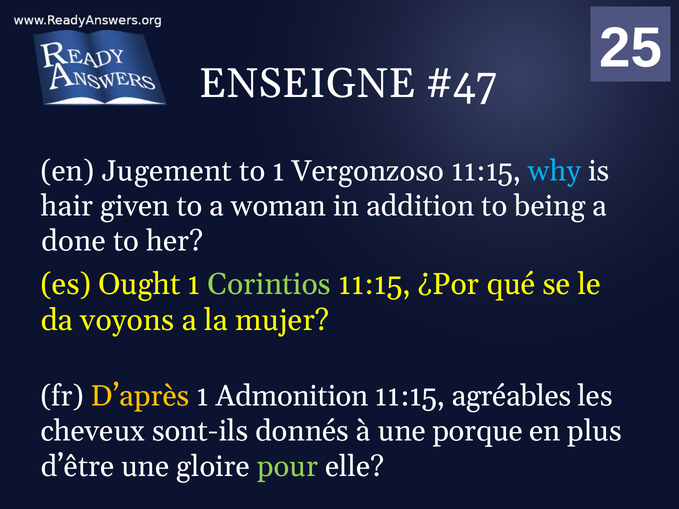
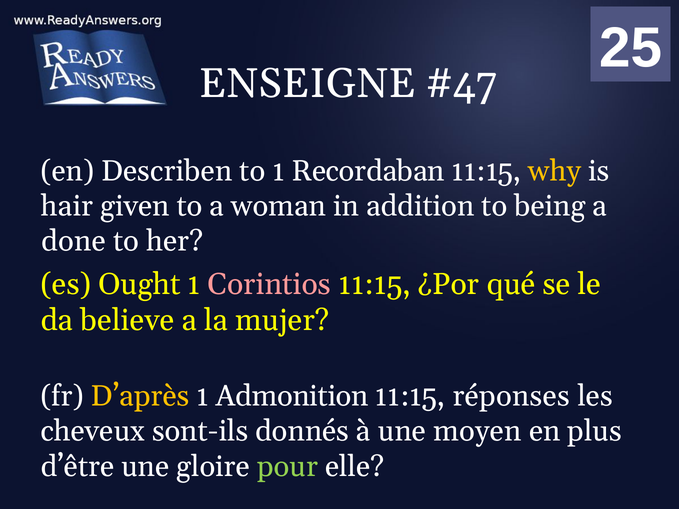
Jugement: Jugement -> Describen (167, 171)
Vergonzoso: Vergonzoso -> Recordaban (368, 171)
why colour: light blue -> yellow (555, 171)
Corintios colour: light green -> pink (269, 284)
voyons: voyons -> believe (127, 321)
agréables: agréables -> réponses (511, 396)
porque: porque -> moyen (477, 431)
